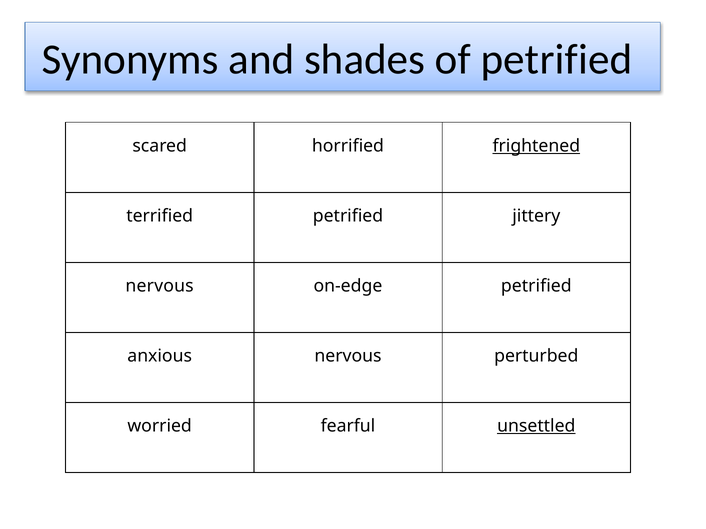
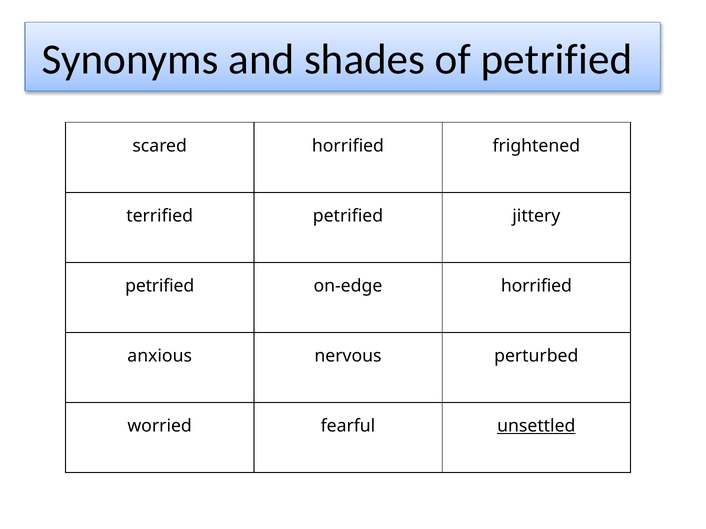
frightened underline: present -> none (536, 146)
nervous: nervous -> petrified (160, 286)
on-edge petrified: petrified -> horrified (536, 286)
